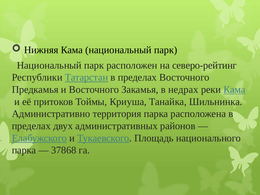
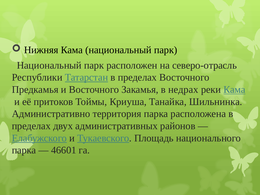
северо-рейтинг: северо-рейтинг -> северо-отрасль (205, 65)
37868: 37868 -> 46601 (64, 150)
